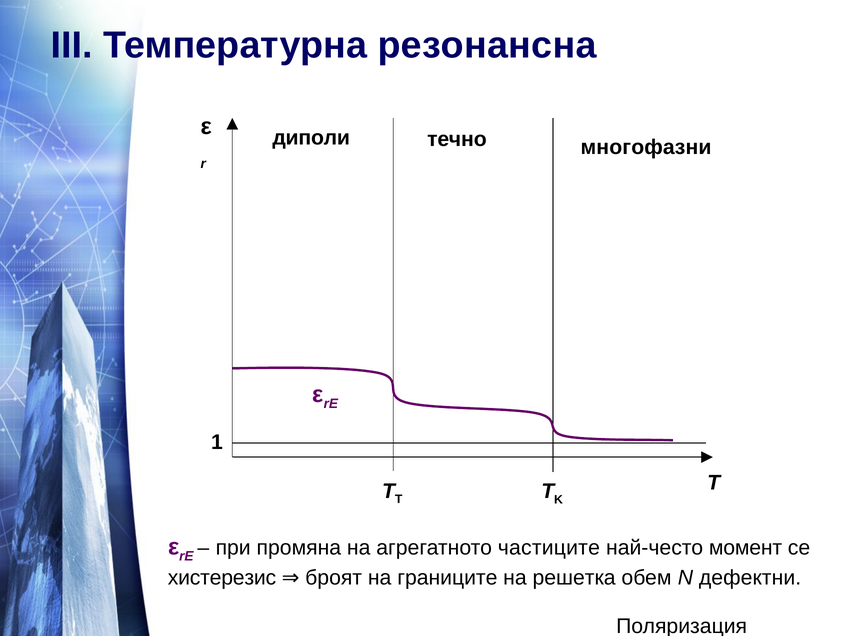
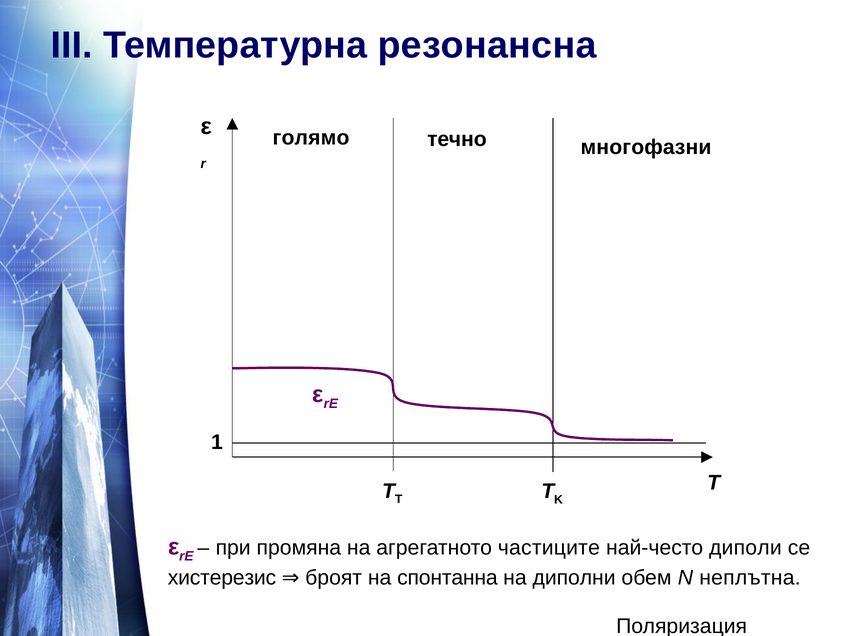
диполи: диполи -> голямо (311, 138)
момент: момент -> диполи (745, 548)
границите: границите -> спонтанна (447, 578)
решетка: решетка -> диполни (574, 578)
дефектни: дефектни -> неплътна (750, 578)
